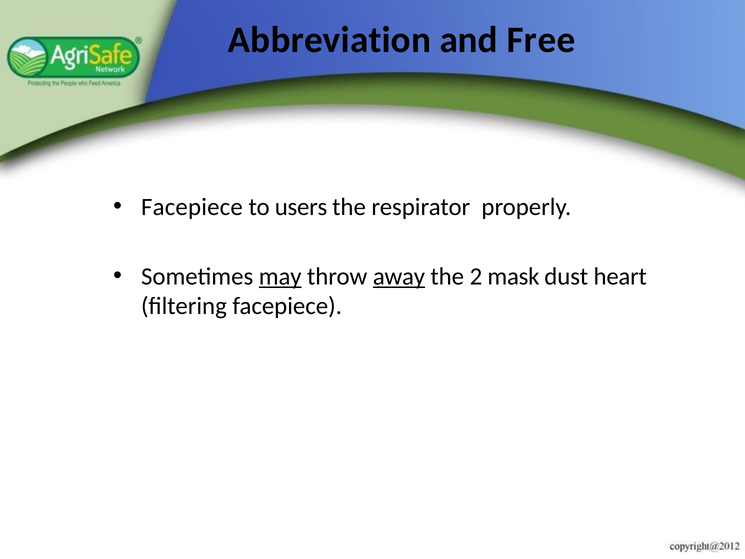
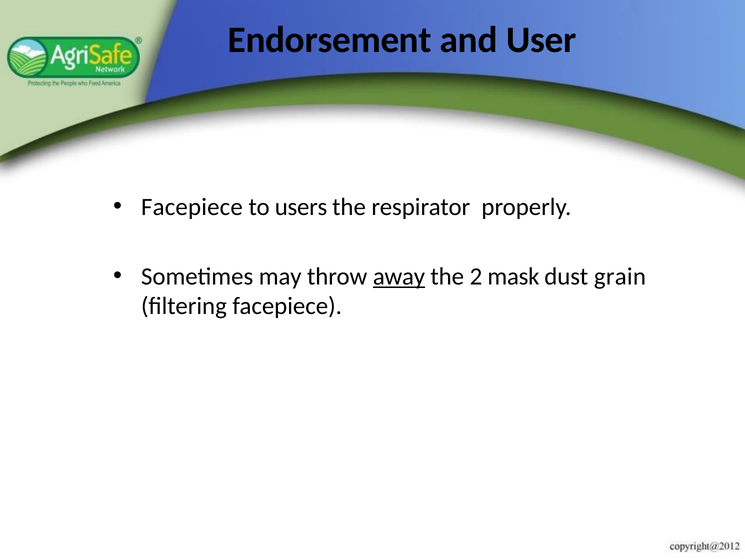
Abbreviation: Abbreviation -> Endorsement (330, 40)
Free: Free -> User (541, 40)
may underline: present -> none (280, 276)
heart: heart -> grain (620, 276)
